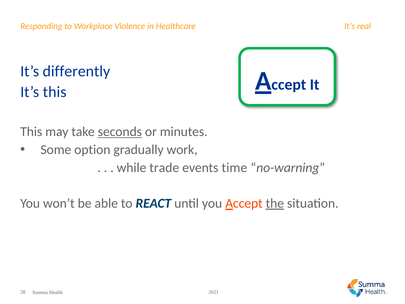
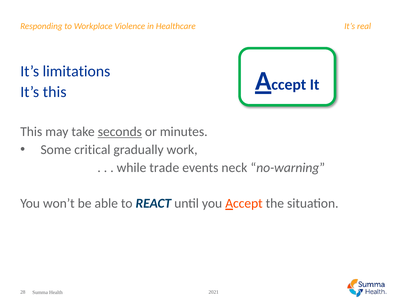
differently: differently -> limitations (76, 71)
option: option -> critical (92, 150)
time: time -> neck (234, 167)
the underline: present -> none (275, 203)
